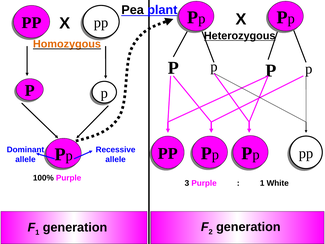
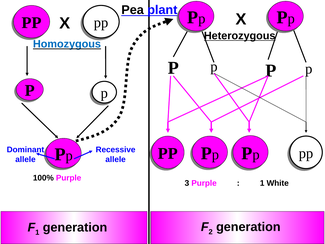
Homozygous colour: orange -> blue (67, 44)
